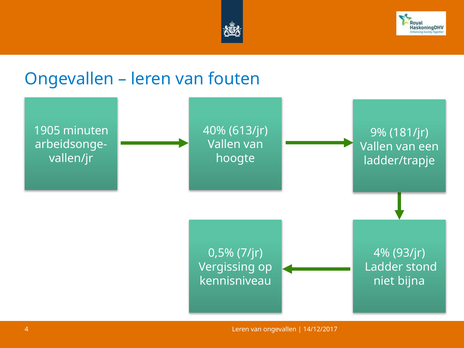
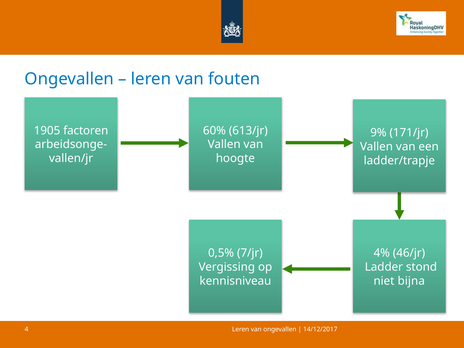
minuten: minuten -> factoren (86, 131)
40%: 40% -> 60% (214, 131)
181/jr: 181/jr -> 171/jr (409, 133)
93/jr: 93/jr -> 46/jr (409, 253)
